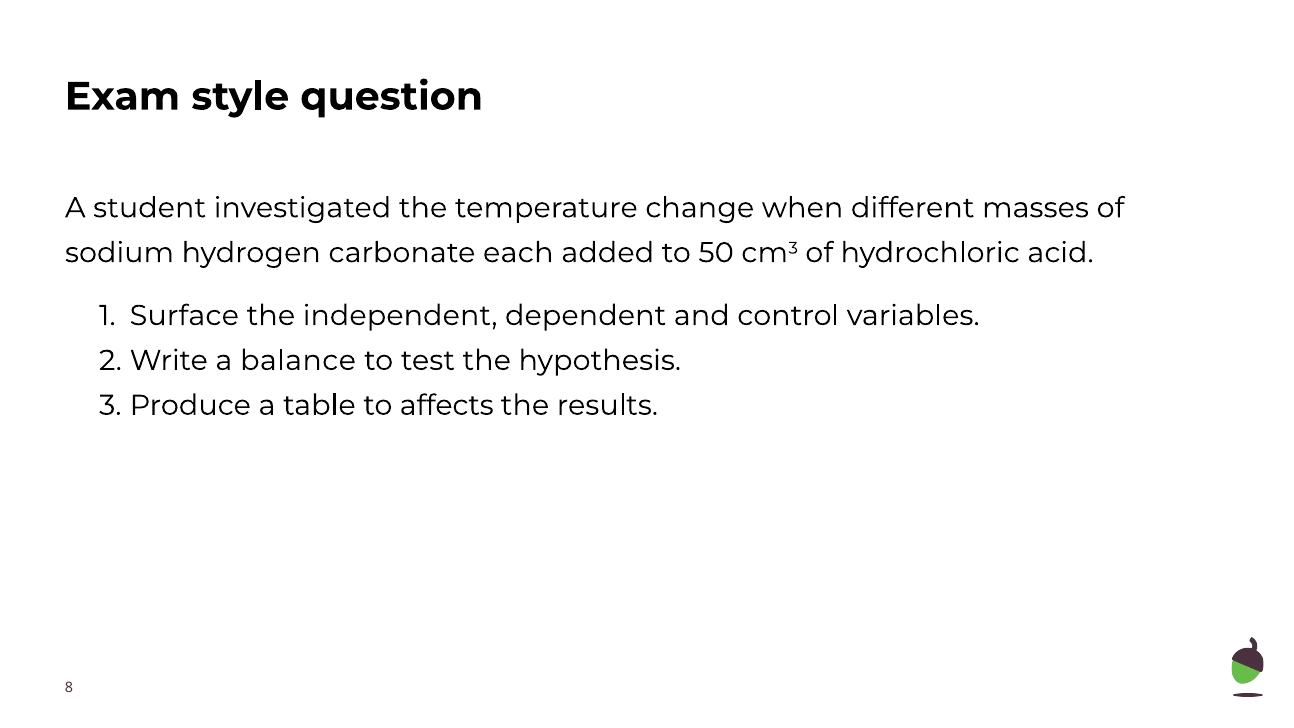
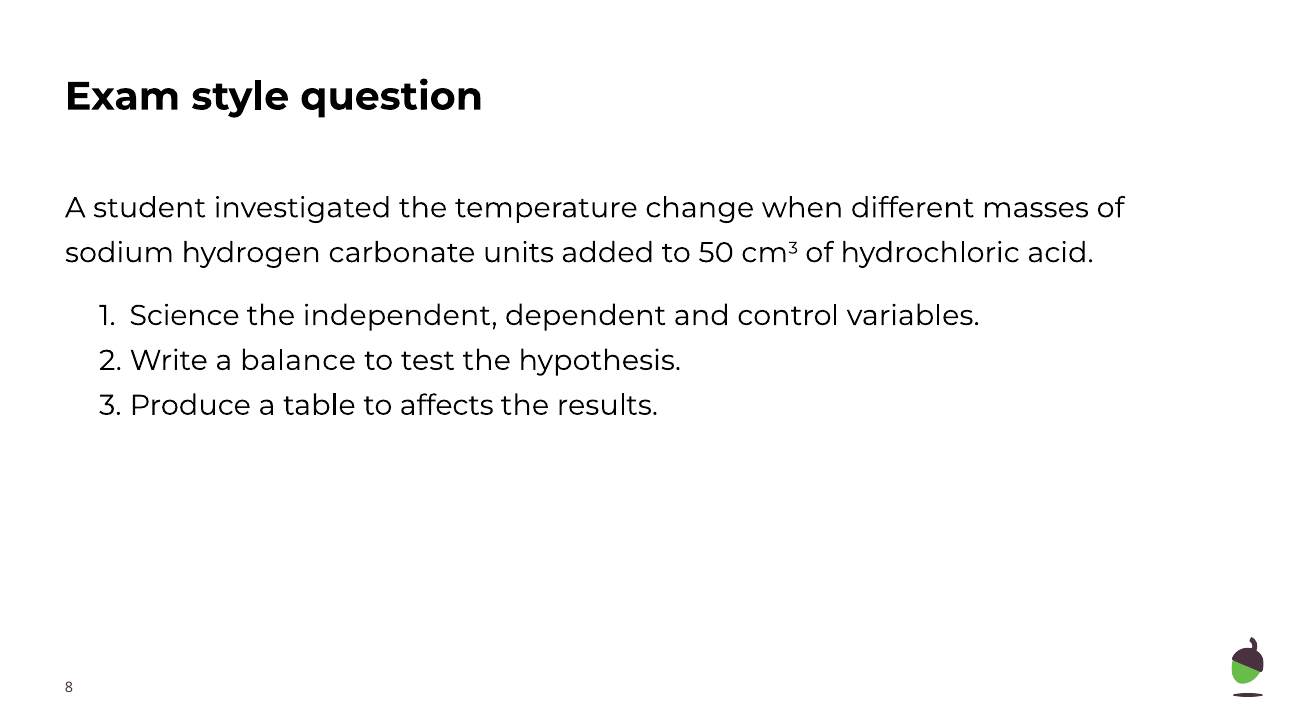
each: each -> units (518, 253)
Surface: Surface -> Science (185, 316)
